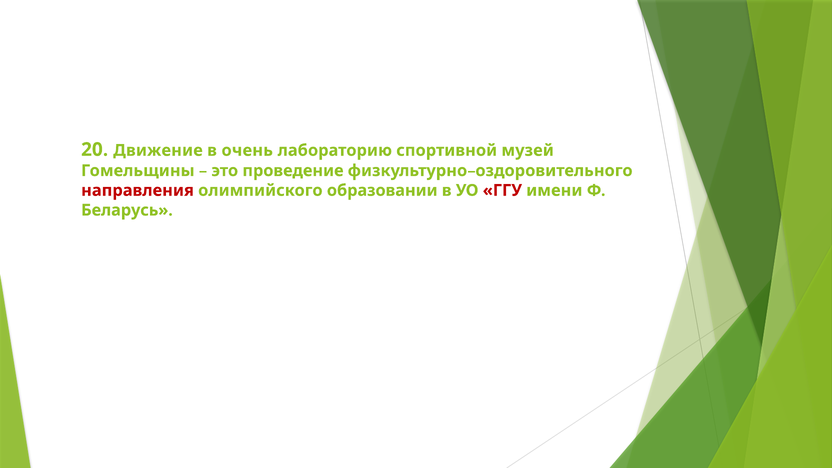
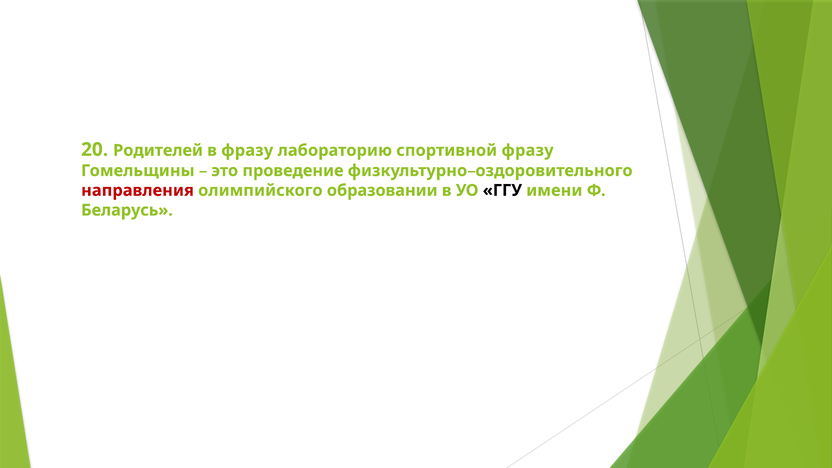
Движение: Движение -> Родителей (158, 150)
в очень: очень -> фразу (247, 150)
спортивной музей: музей -> фразу (528, 150)
ГГУ colour: red -> black (502, 190)
